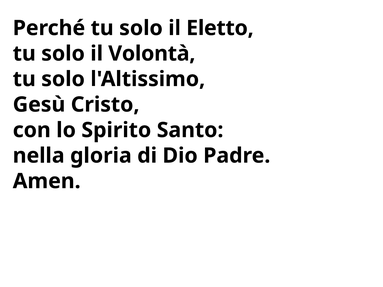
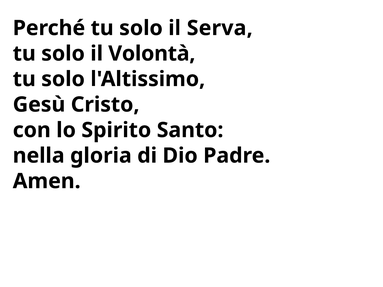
Eletto: Eletto -> Serva (220, 28)
